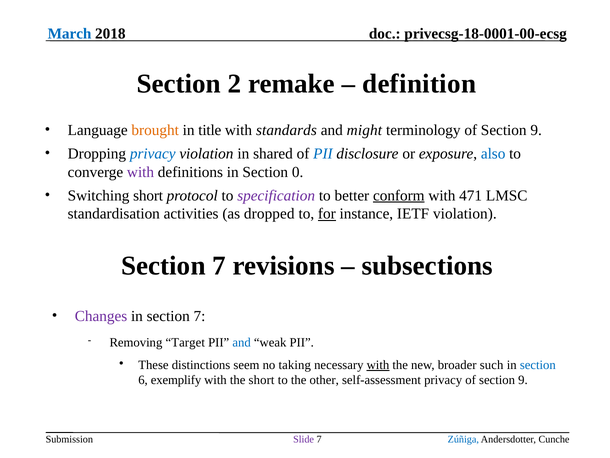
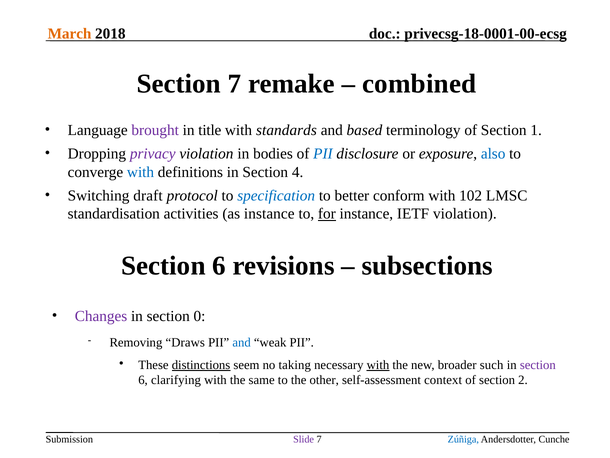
March colour: blue -> orange (70, 34)
Section 2: 2 -> 7 (235, 84)
definition: definition -> combined (419, 84)
brought colour: orange -> purple (155, 130)
might: might -> based (364, 130)
terminology of Section 9: 9 -> 1 (536, 130)
privacy colour: blue -> purple (153, 154)
shared: shared -> bodies (273, 154)
with colour: purple -> blue (141, 172)
0: 0 -> 4 (298, 172)
Switching short: short -> draft (148, 195)
specification colour: purple -> blue (276, 195)
conform underline: present -> none (399, 195)
471: 471 -> 102 (471, 195)
as dropped: dropped -> instance (269, 214)
7: 7 -> 6 (219, 266)
in section 7: 7 -> 0 (199, 316)
Target: Target -> Draws (185, 342)
distinctions underline: none -> present (201, 365)
section colour: blue -> purple (538, 365)
exemplify: exemplify -> clarifying (176, 380)
the short: short -> same (262, 380)
self-assessment privacy: privacy -> context (443, 380)
9: 9 -> 2 (523, 380)
